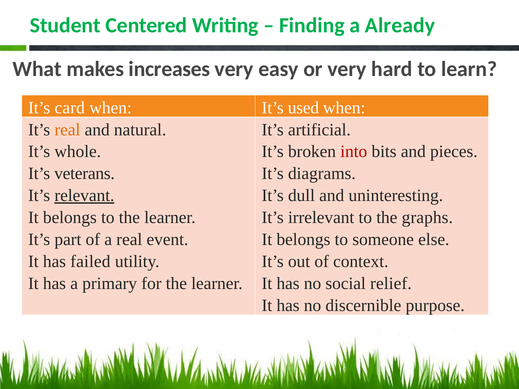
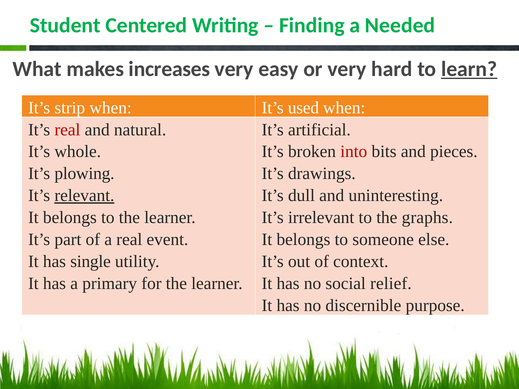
Already: Already -> Needed (400, 25)
learn underline: none -> present (469, 69)
card: card -> strip (70, 108)
real colour: orange -> red (67, 130)
veterans: veterans -> plowing (85, 174)
diagrams: diagrams -> drawings (322, 174)
failed: failed -> single (91, 262)
